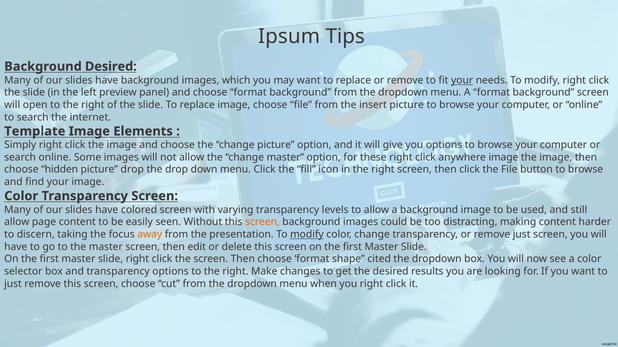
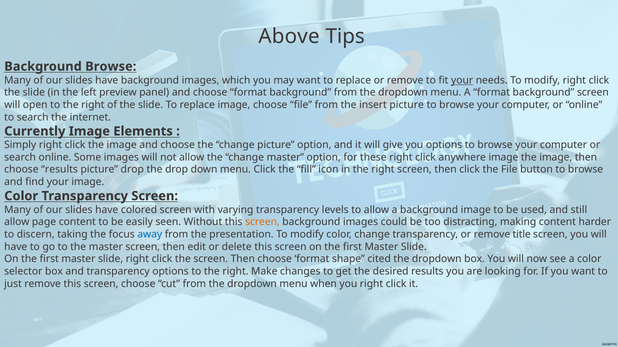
Ipsum: Ipsum -> Above (289, 36)
Background Desired: Desired -> Browse (111, 67)
Template: Template -> Currently (35, 131)
choose hidden: hidden -> results (60, 170)
away colour: orange -> blue (150, 235)
modify underline: present -> none (307, 235)
remove just: just -> title (522, 235)
